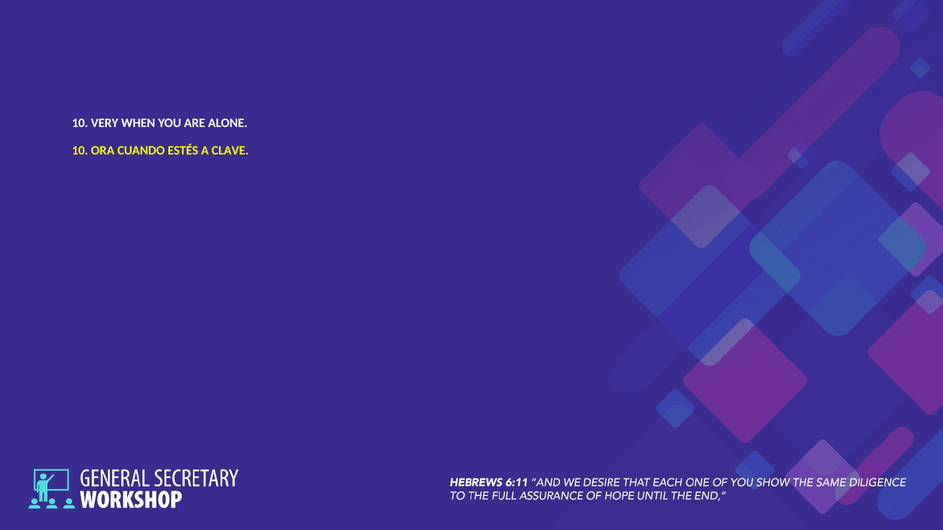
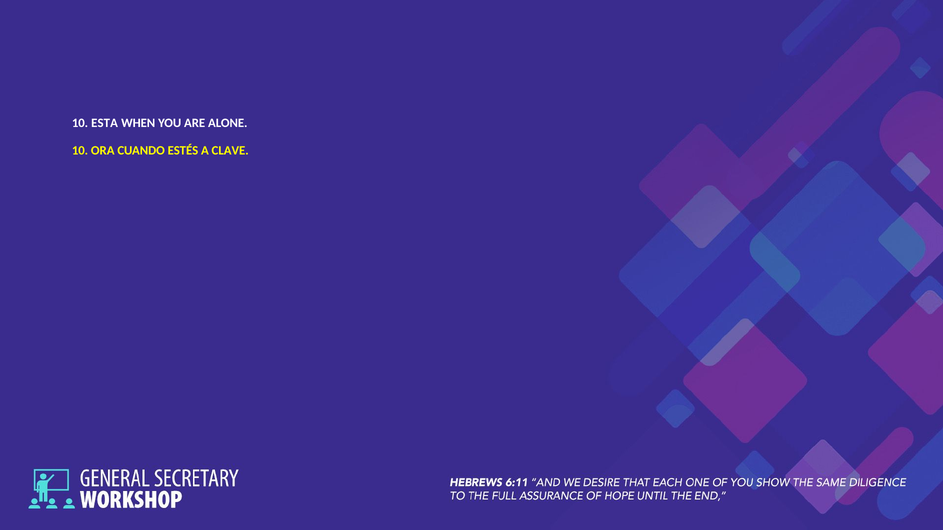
VERY: VERY -> ESTA (105, 123)
